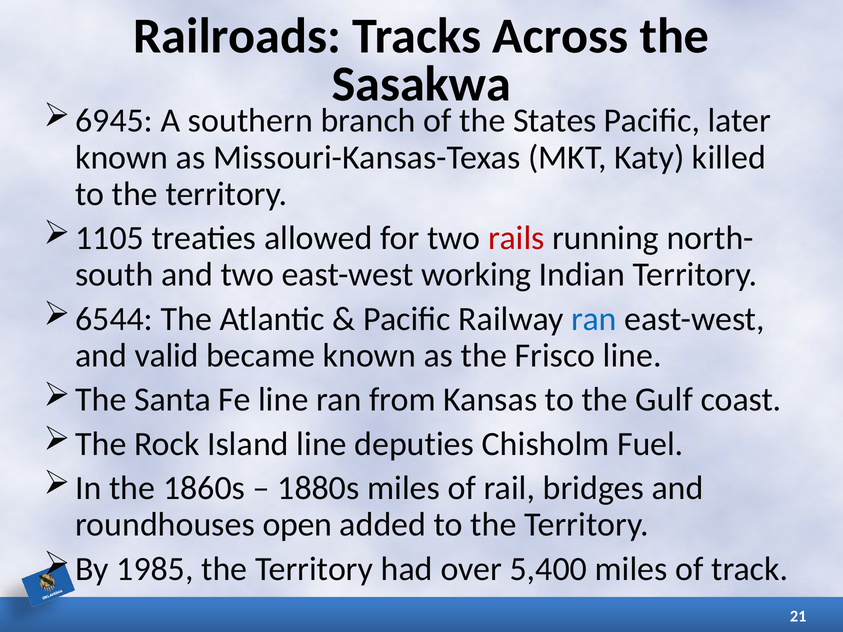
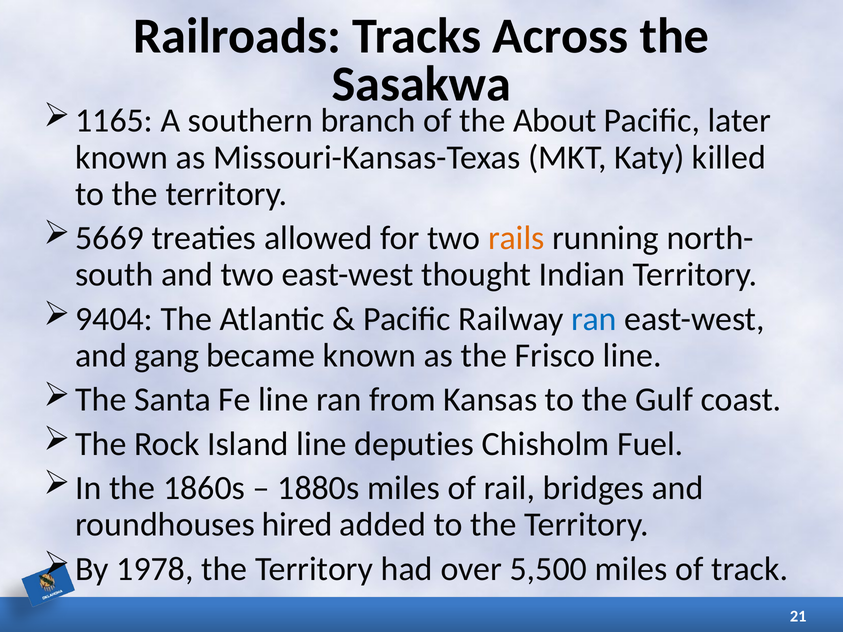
6945: 6945 -> 1165 (114, 121)
States: States -> About (555, 121)
1105: 1105 -> 5669 (110, 238)
rails colour: red -> orange (516, 238)
working: working -> thought (476, 275)
6544: 6544 -> 9404 (114, 319)
valid: valid -> gang (167, 356)
open: open -> hired (297, 525)
1985: 1985 -> 1978 (155, 569)
5,400: 5,400 -> 5,500 (548, 569)
